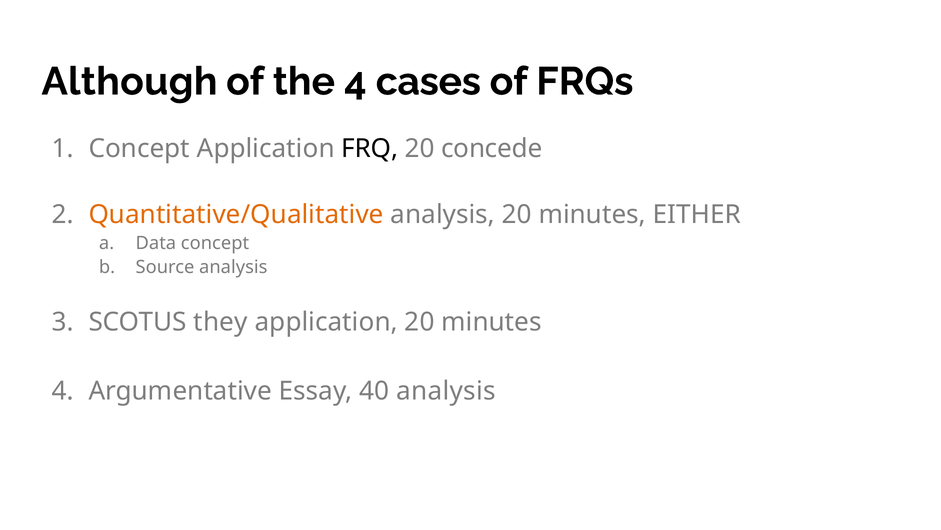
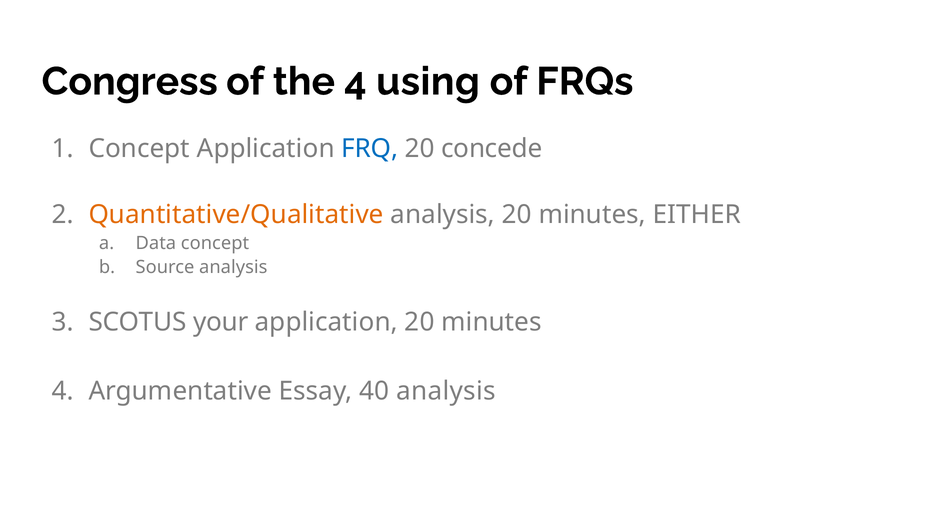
Although: Although -> Congress (130, 81)
cases: cases -> using (428, 81)
FRQ colour: black -> blue (370, 149)
they: they -> your (221, 321)
